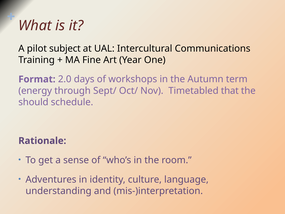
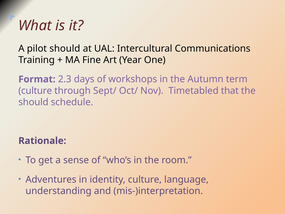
pilot subject: subject -> should (65, 48)
2.0: 2.0 -> 2.3 (65, 79)
energy: energy -> culture (35, 91)
